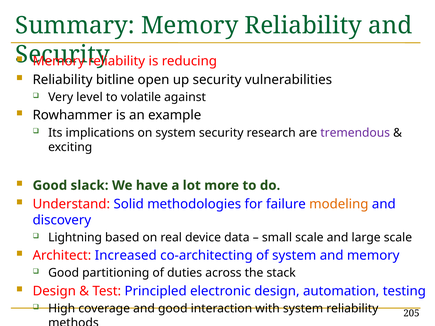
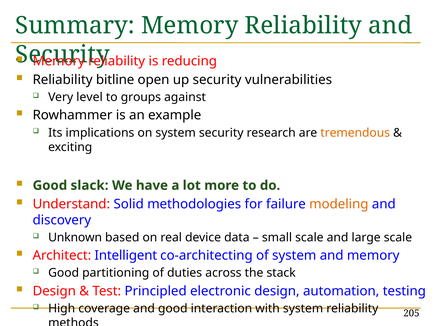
volatile: volatile -> groups (141, 97)
tremendous colour: purple -> orange (355, 133)
Lightning: Lightning -> Unknown (75, 238)
Increased: Increased -> Intelligent (126, 256)
